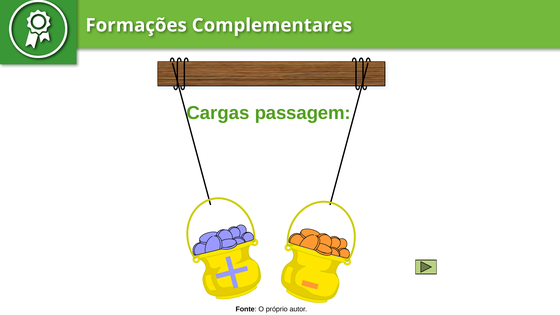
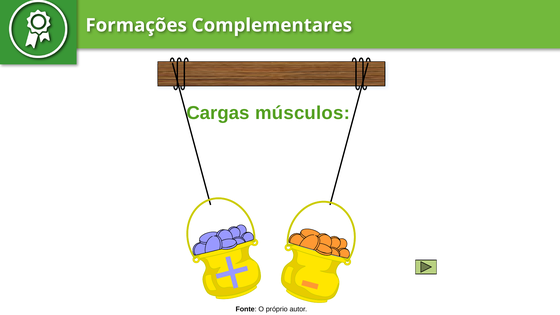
passagem: passagem -> músculos (303, 113)
